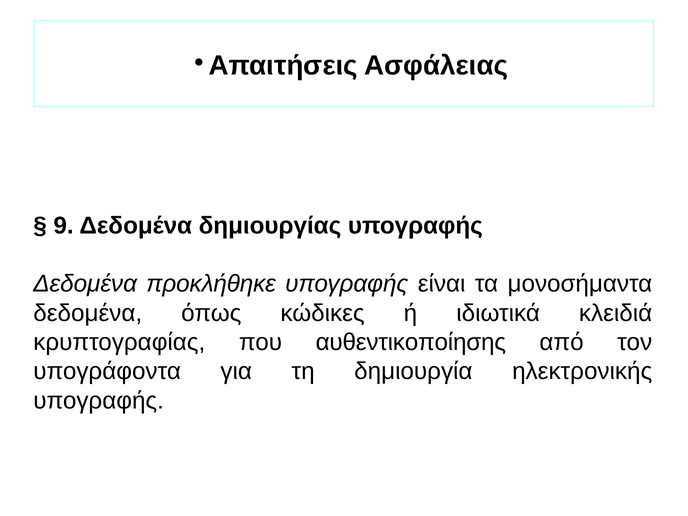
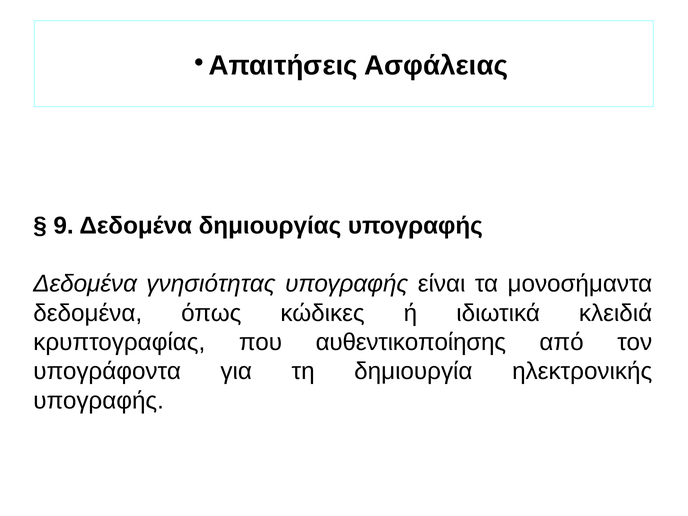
προκλήθηκε: προκλήθηκε -> γνησιότητας (211, 284)
